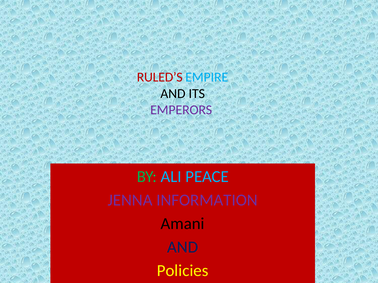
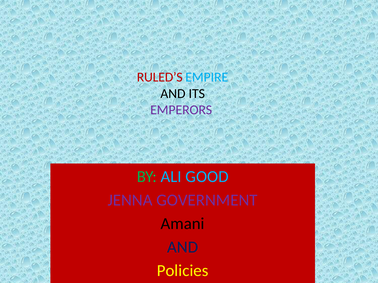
PEACE: PEACE -> GOOD (207, 177)
INFORMATION: INFORMATION -> GOVERNMENT (207, 200)
